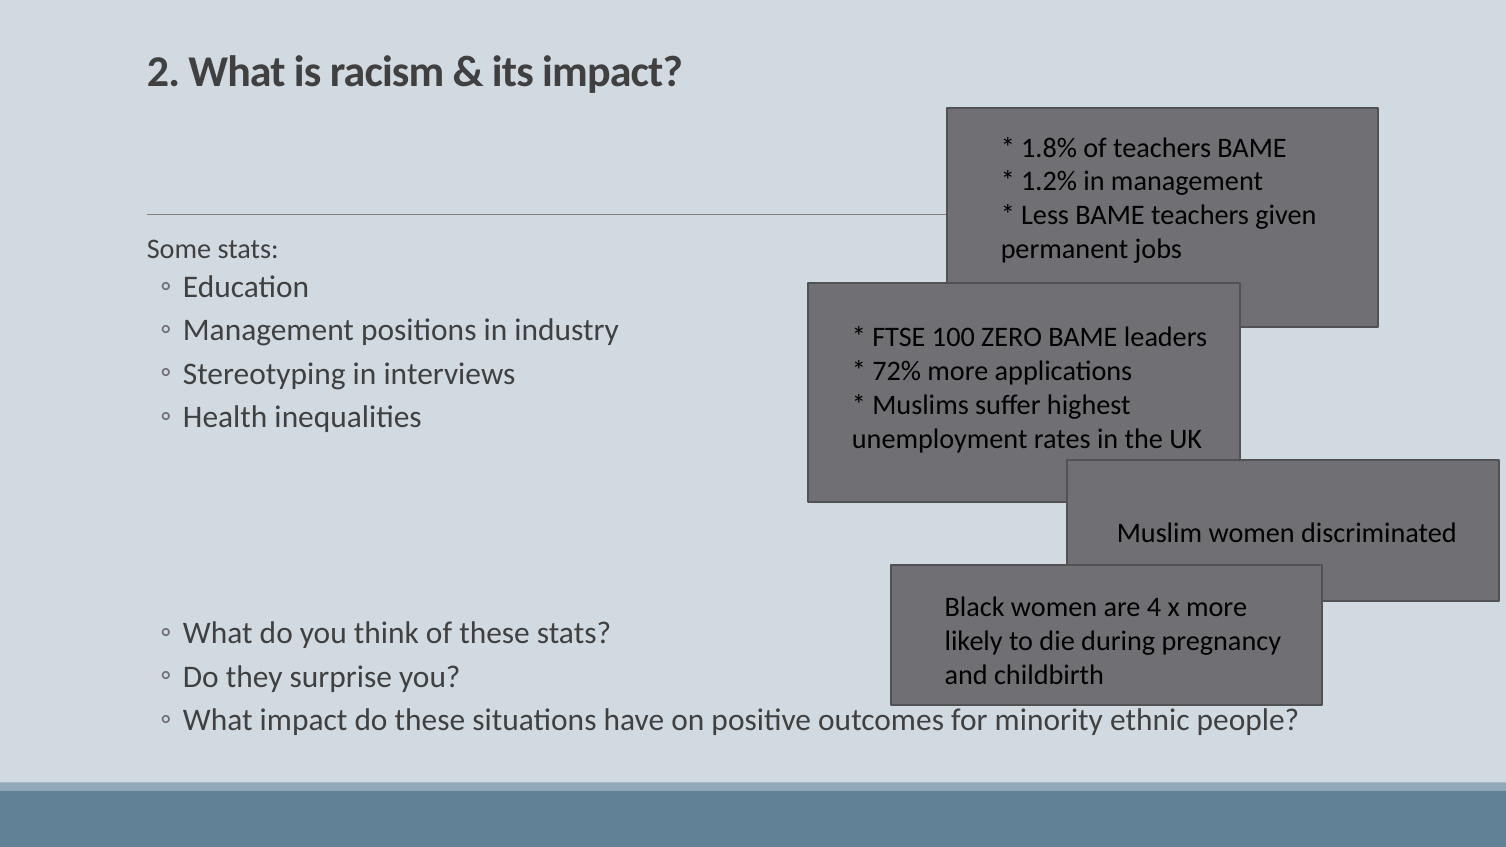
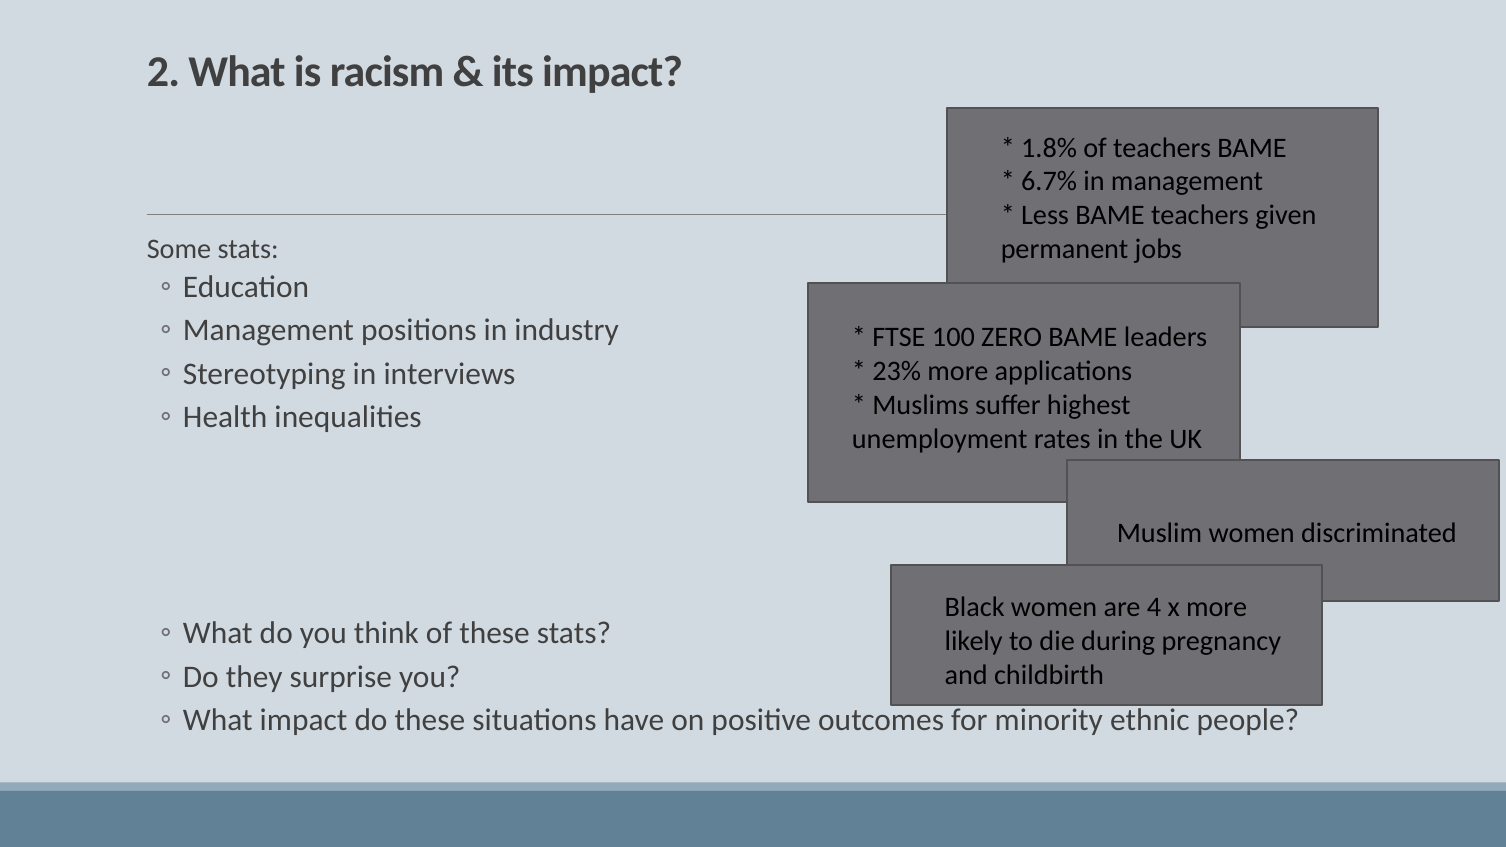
1.2%: 1.2% -> 6.7% (1049, 182)
72%: 72% -> 23% (897, 371)
